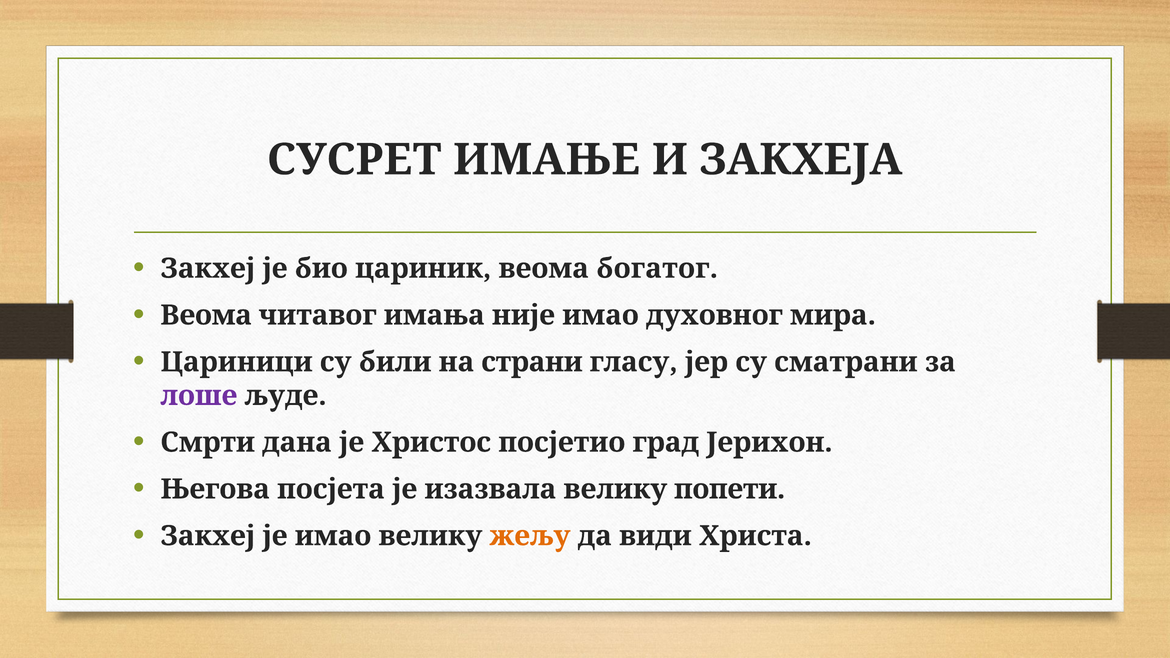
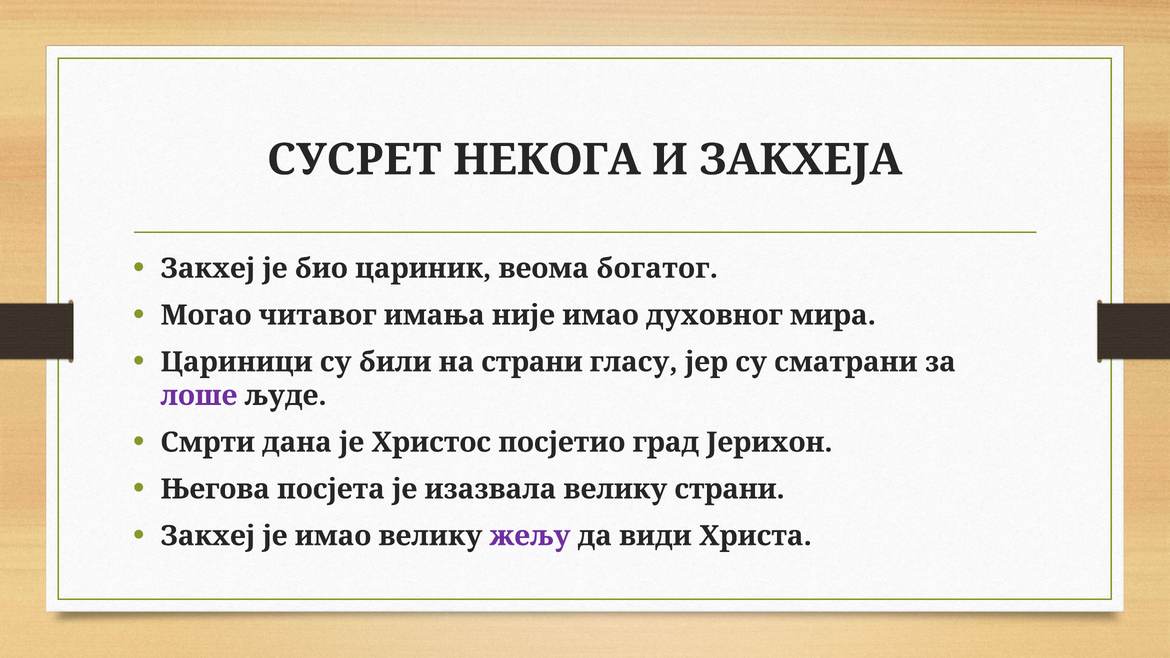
ИМАЊЕ: ИМАЊЕ -> НЕКОГА (547, 160)
Веома: Веома -> Могао (206, 315)
велику попети: попети -> страни (730, 489)
жељу colour: orange -> purple (530, 536)
